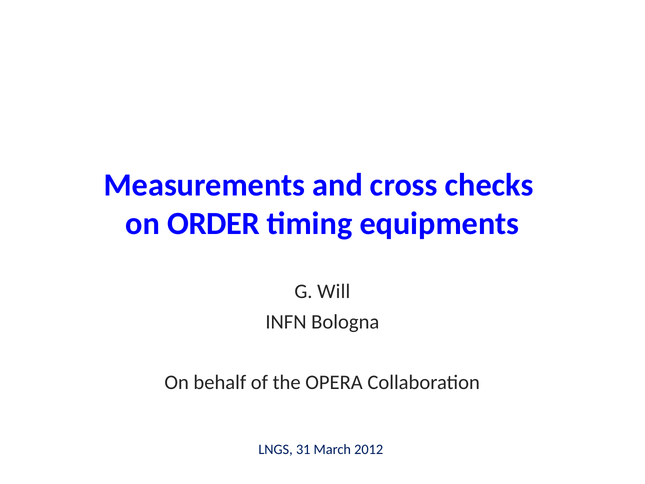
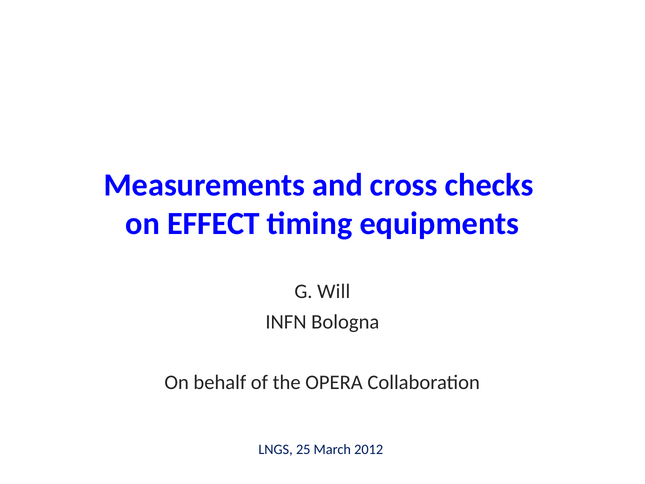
ORDER: ORDER -> EFFECT (214, 224)
31: 31 -> 25 (303, 449)
